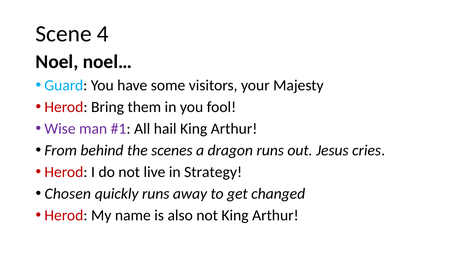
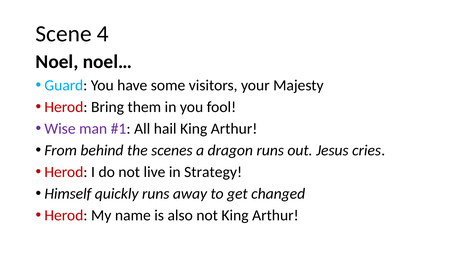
Chosen: Chosen -> Himself (68, 194)
